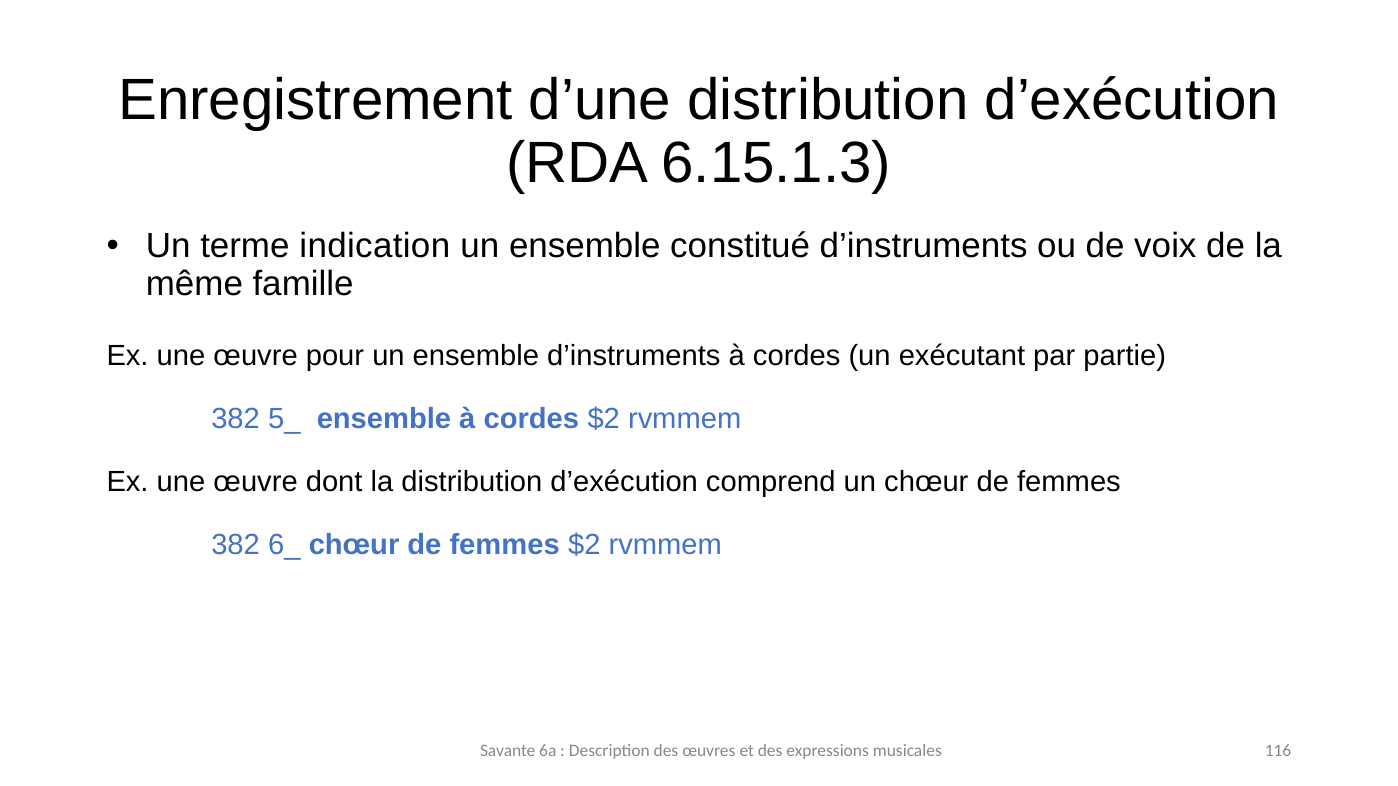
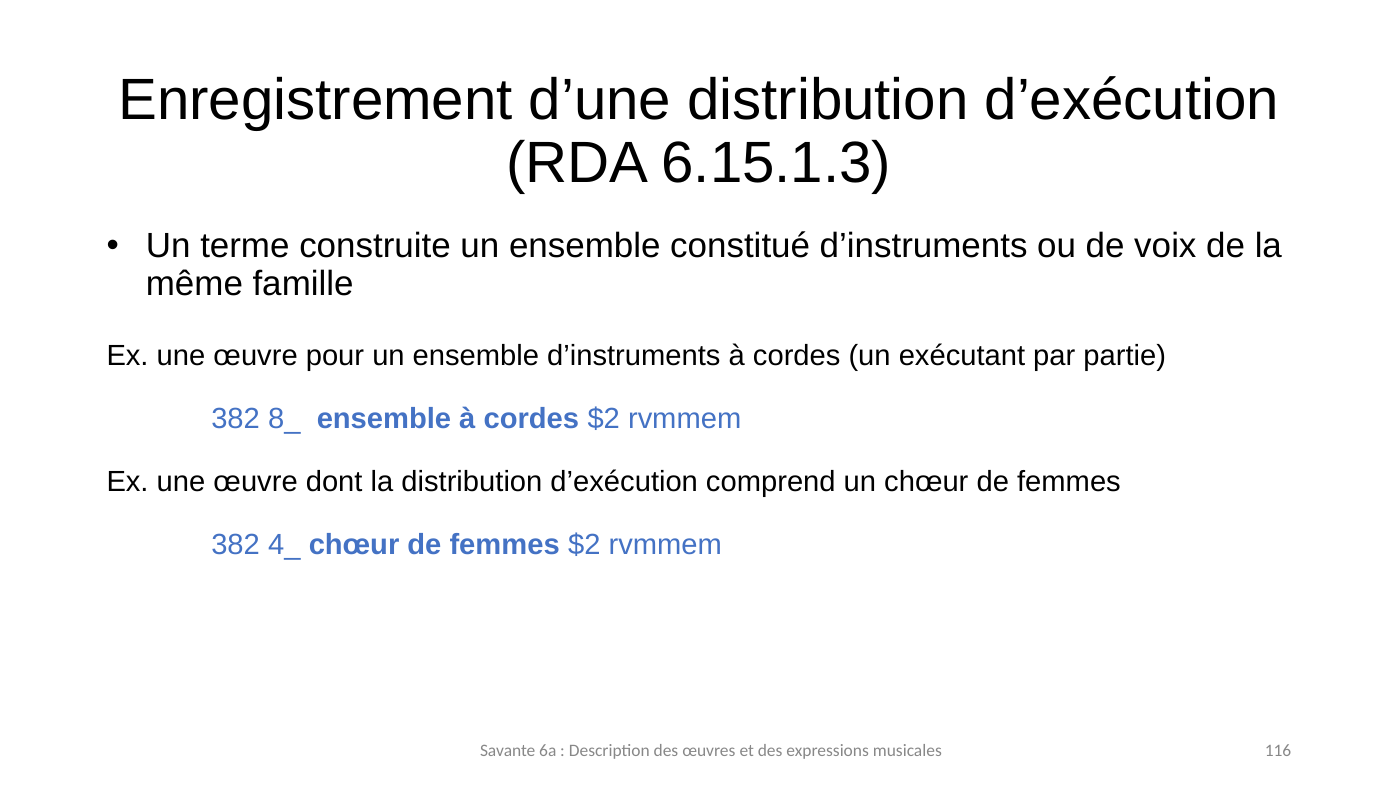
indication: indication -> construite (375, 246)
5_: 5_ -> 8_ (284, 419)
6_: 6_ -> 4_ (284, 545)
